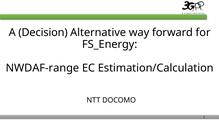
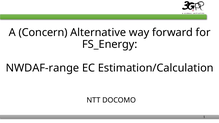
Decision: Decision -> Concern (43, 33)
